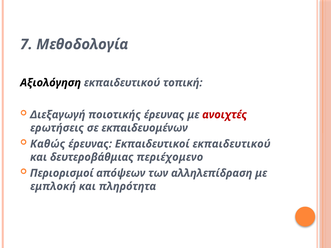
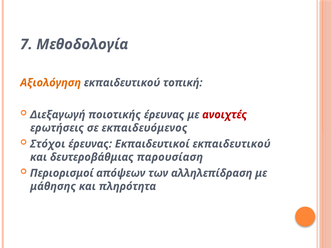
Αξιολόγηση colour: black -> orange (51, 83)
εκπαιδευομένων: εκπαιδευομένων -> εκπαιδευόμενος (145, 128)
Καθώς: Καθώς -> Στόχοι (48, 144)
περιέχομενο: περιέχομενο -> παρουσίαση (170, 157)
εμπλοκή: εμπλοκή -> μάθησης (53, 187)
